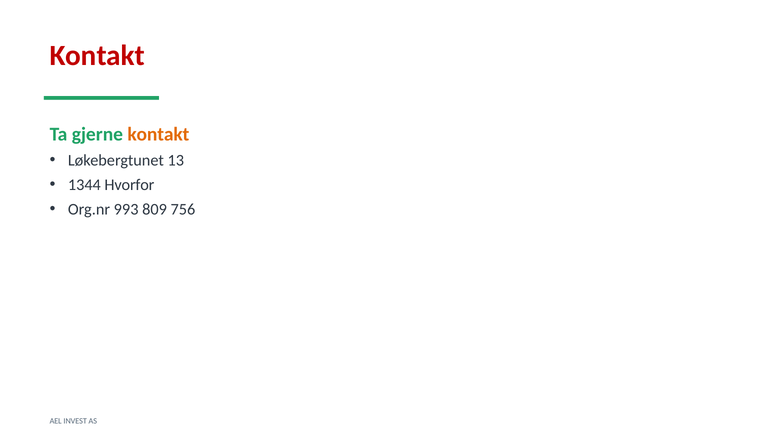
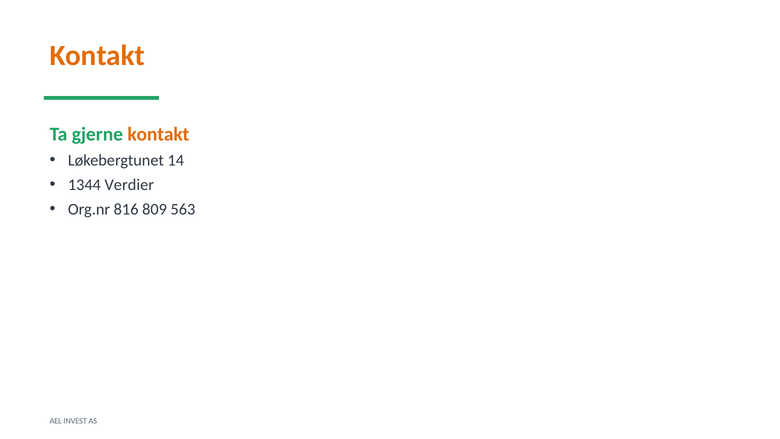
Kontakt colour: red -> orange (97, 56)
13: 13 -> 14 (176, 160)
Hvorfor: Hvorfor -> Verdier (129, 185)
993: 993 -> 816 (126, 209)
756: 756 -> 563 (183, 209)
